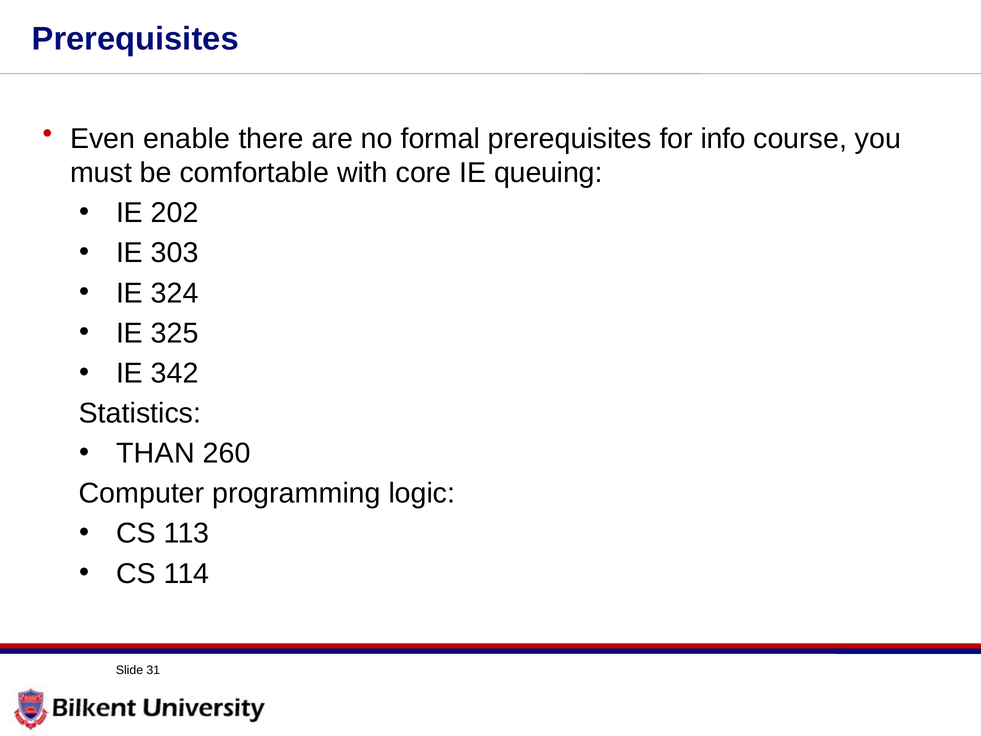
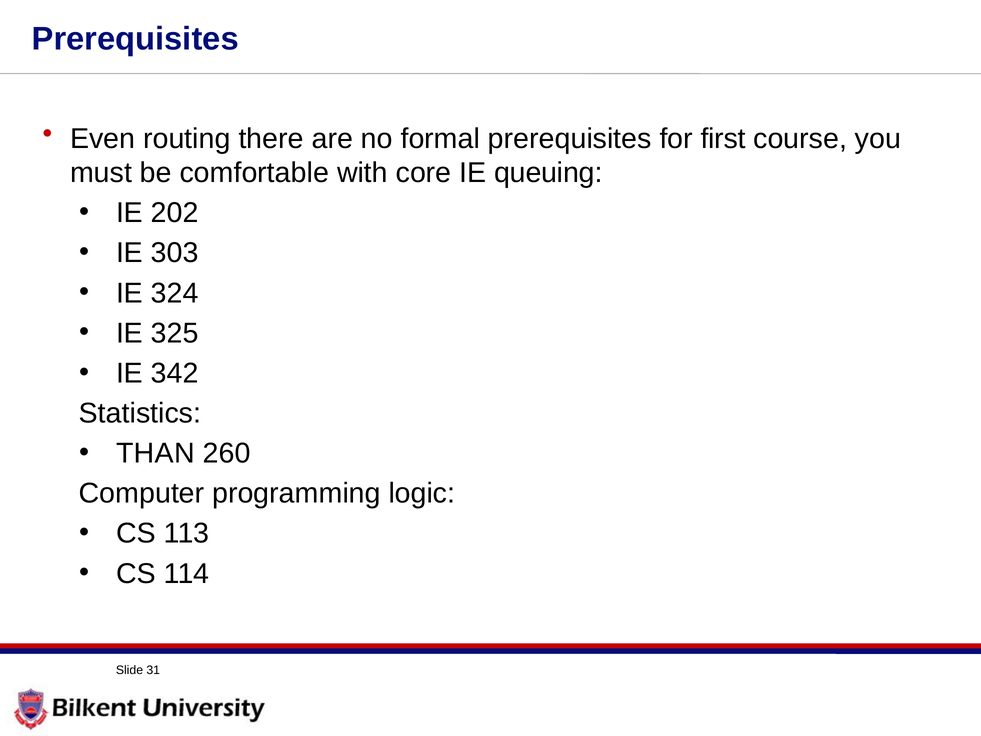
enable: enable -> routing (187, 139)
info: info -> first (723, 139)
